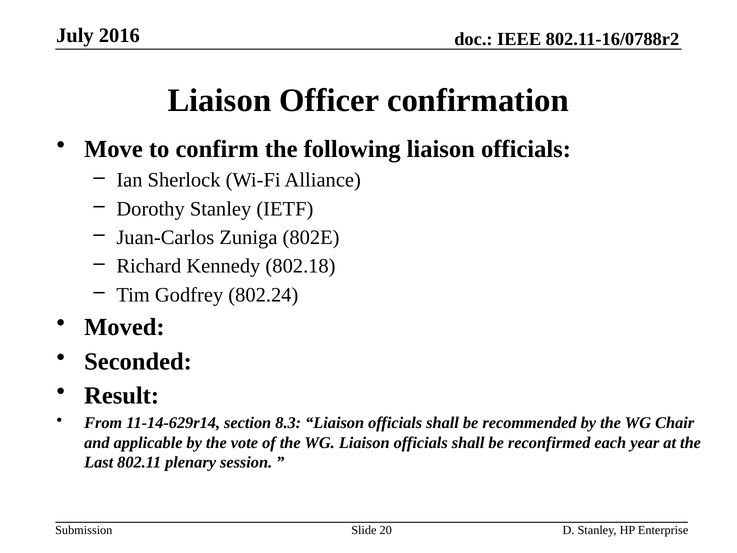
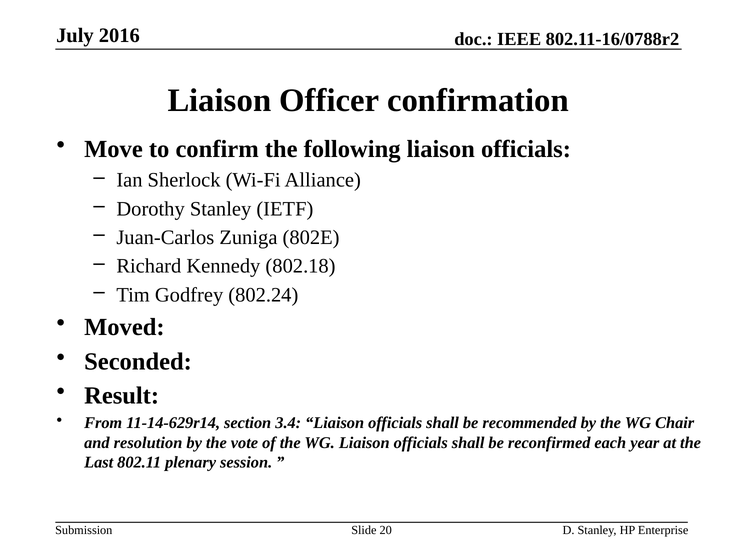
8.3: 8.3 -> 3.4 (288, 423)
applicable: applicable -> resolution (148, 443)
